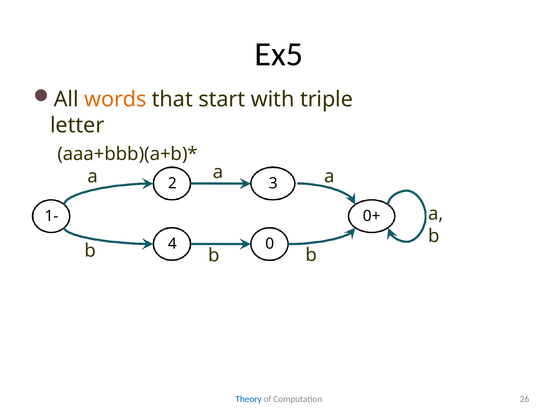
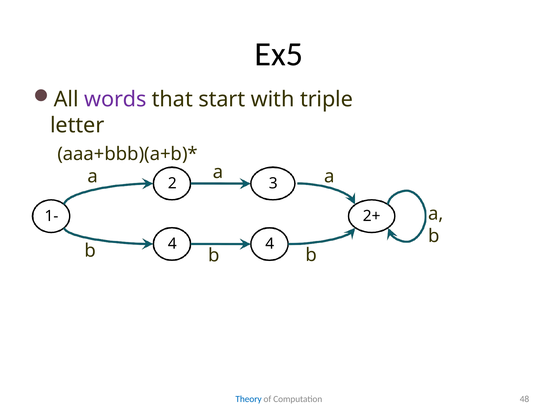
words colour: orange -> purple (115, 99)
0+: 0+ -> 2+ (372, 216)
0: 0 -> 4 (270, 244)
26: 26 -> 48 (524, 399)
